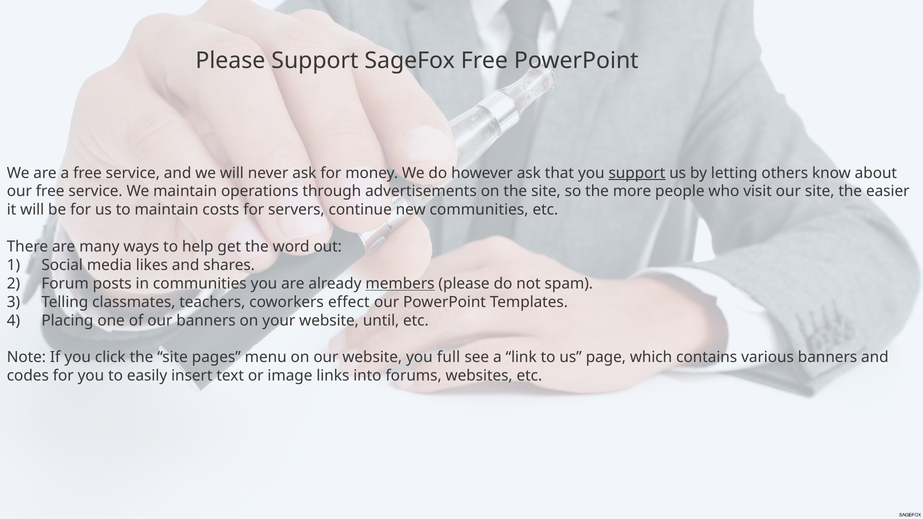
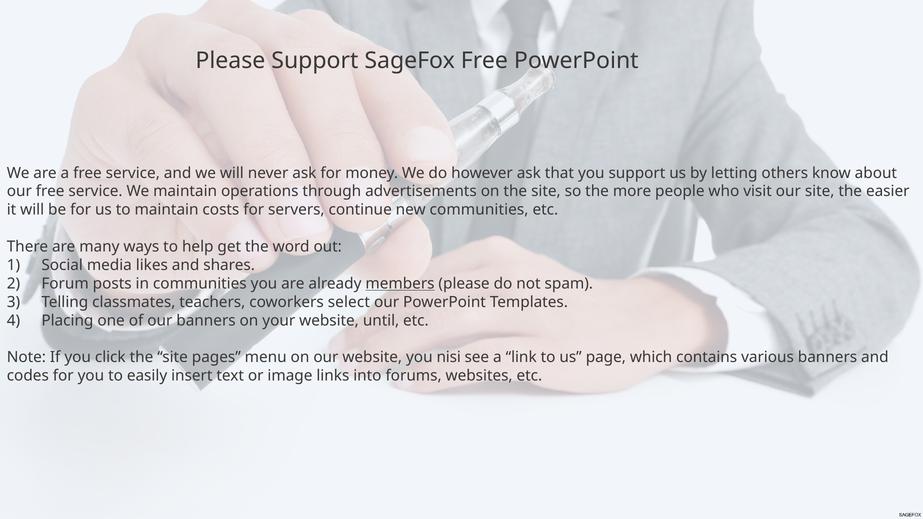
support underline: present -> none (637, 173)
effect: effect -> select (349, 302)
full: full -> nisi (449, 358)
